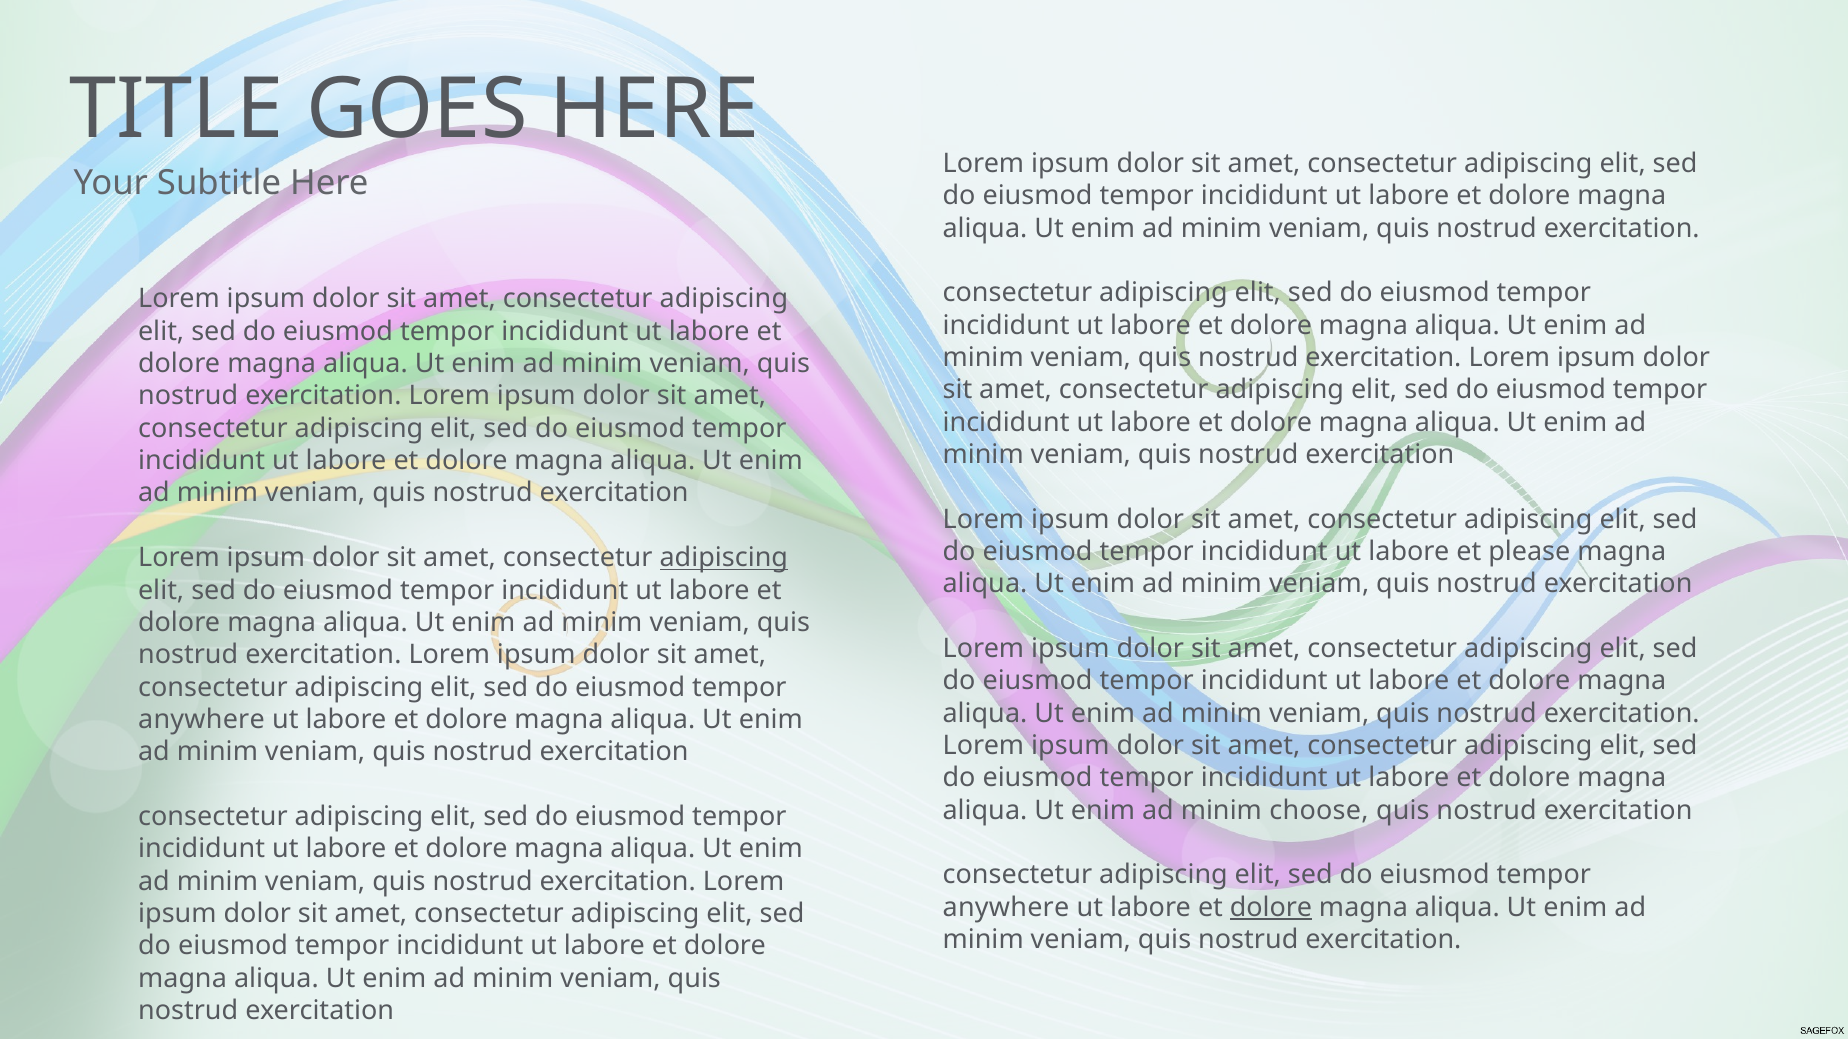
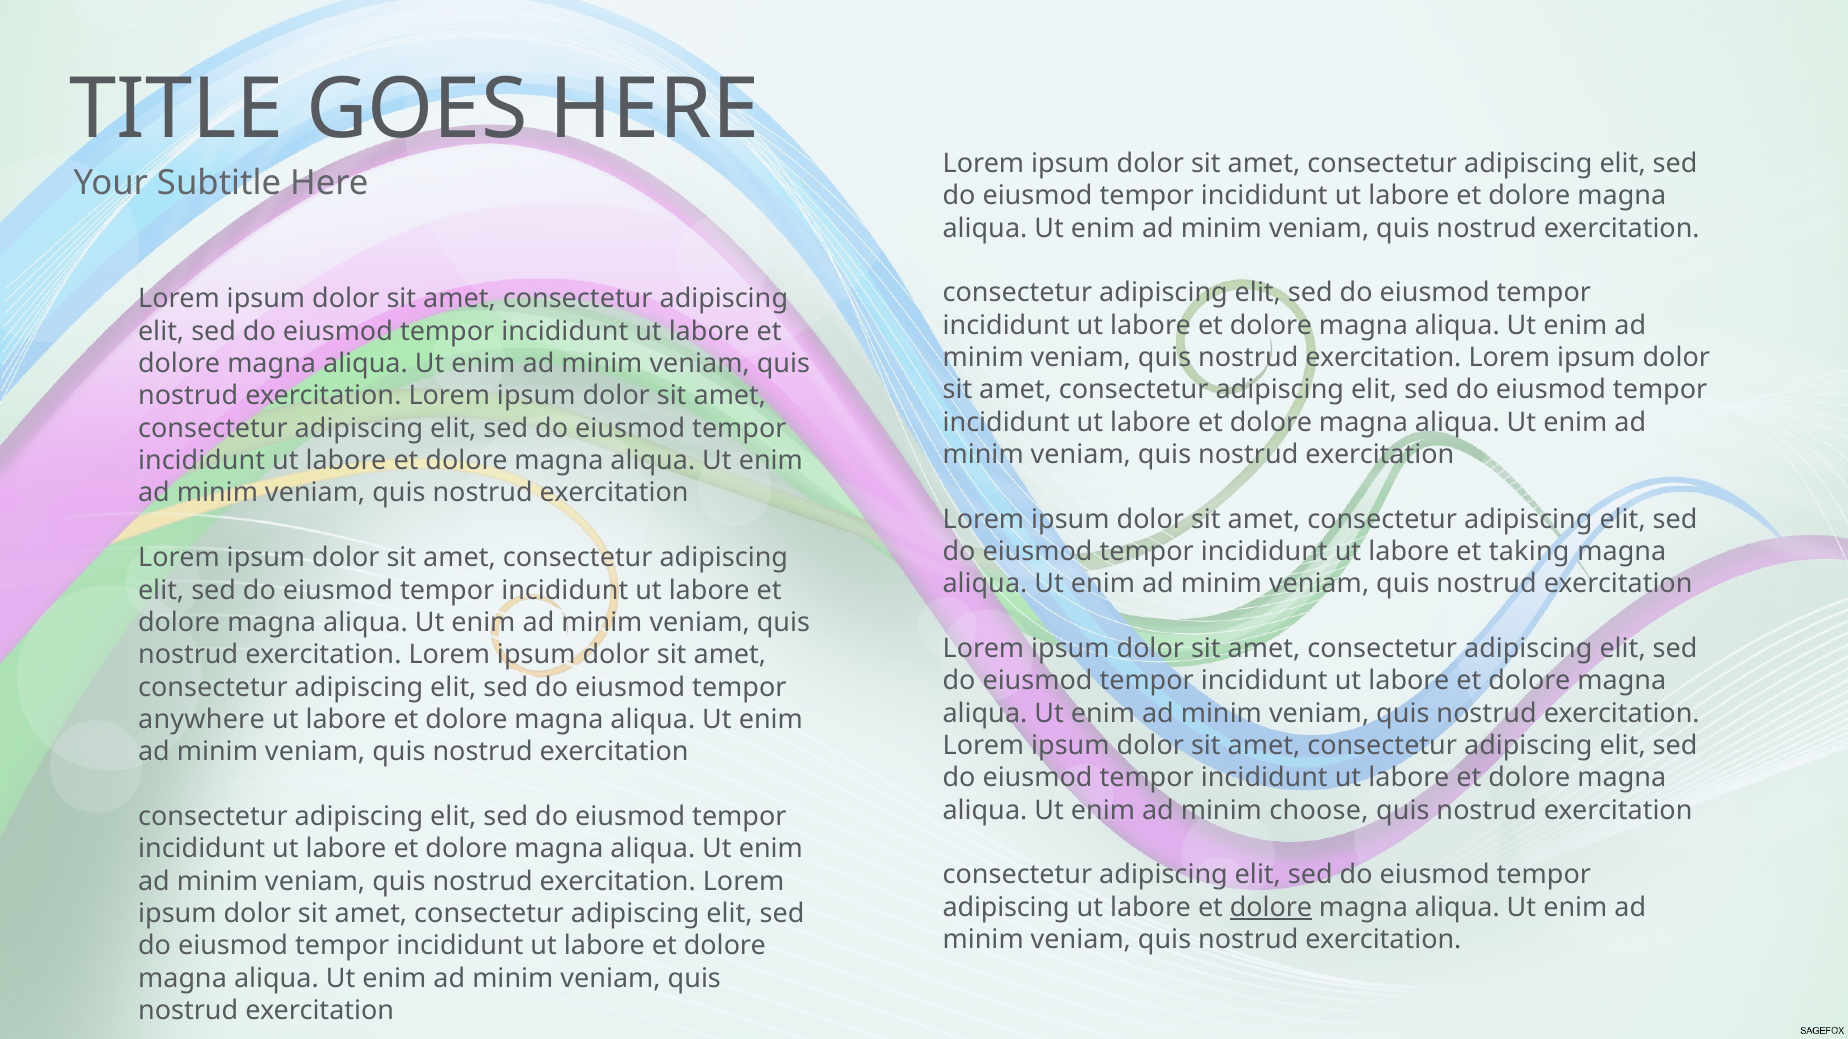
please: please -> taking (1529, 552)
adipiscing underline: present -> none (724, 558)
anywhere: anywhere -> adipiscing (1006, 908)
